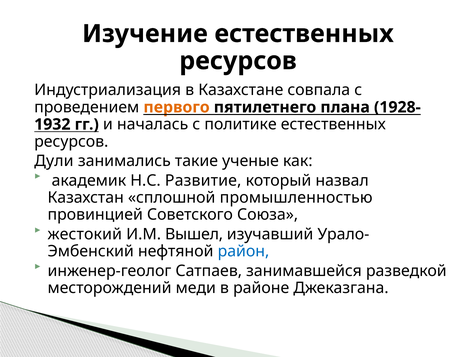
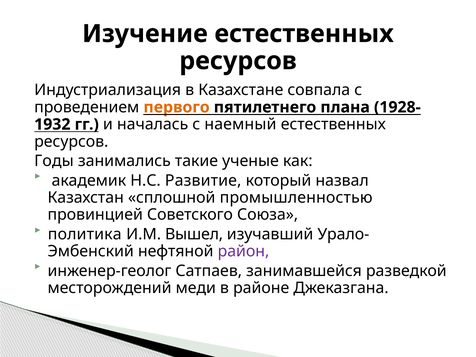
политике: политике -> наемный (240, 124)
Дули: Дули -> Годы (54, 161)
жестокий: жестокий -> политика (85, 234)
район colour: blue -> purple (243, 251)
